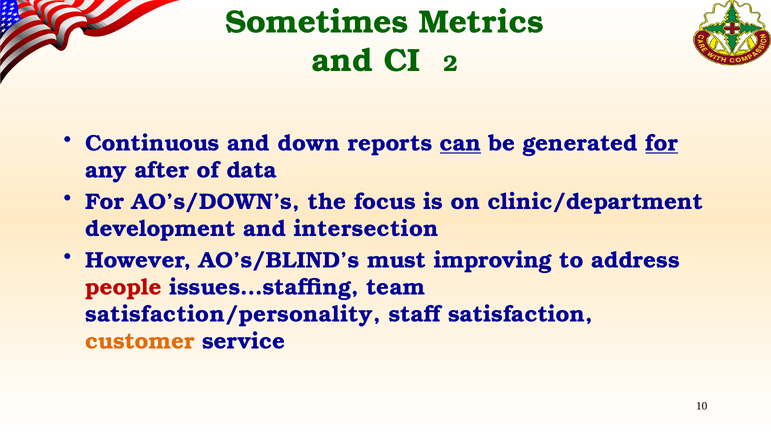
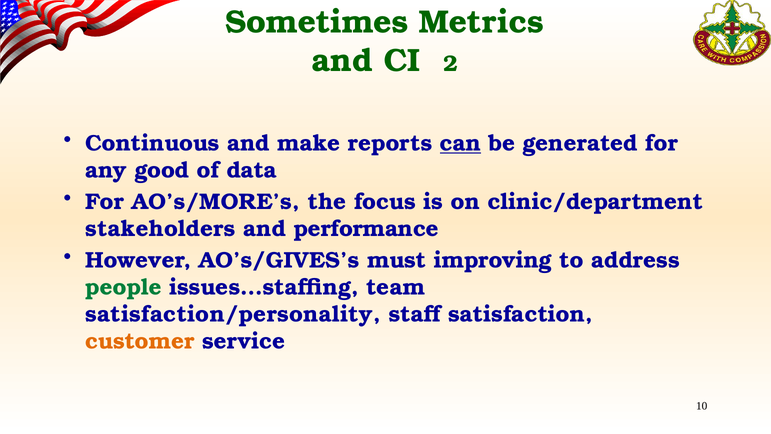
down: down -> make (309, 143)
for underline: present -> none (662, 143)
after: after -> good (162, 170)
AO’s/DOWN’s: AO’s/DOWN’s -> AO’s/MORE’s (216, 202)
development: development -> stakeholders (160, 229)
intersection: intersection -> performance (366, 229)
AO’s/BLIND’s: AO’s/BLIND’s -> AO’s/GIVES’s (279, 260)
people colour: red -> green (123, 287)
